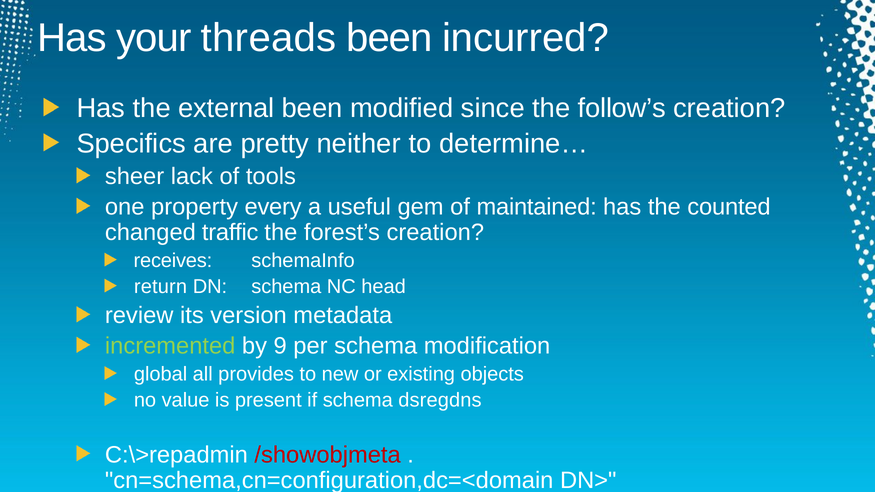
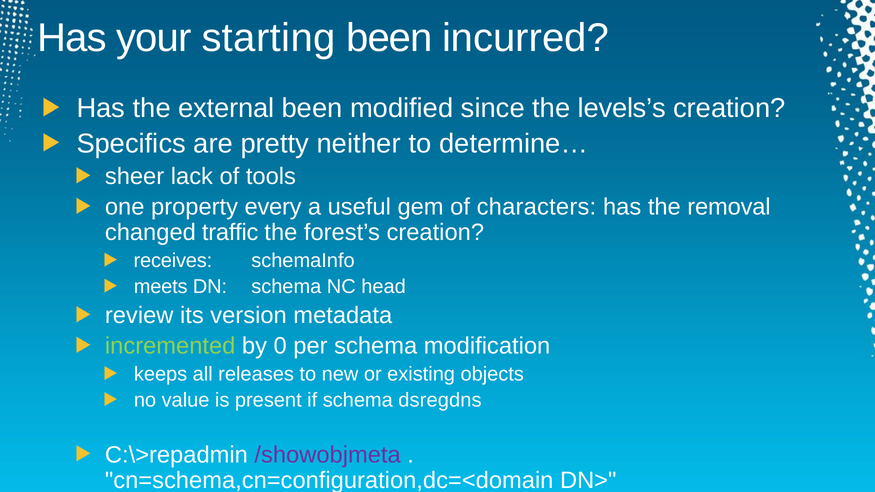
threads: threads -> starting (269, 38)
follow’s: follow’s -> levels’s (622, 108)
maintained: maintained -> characters (536, 207)
counted: counted -> removal (729, 207)
return: return -> meets (161, 287)
9: 9 -> 0 (280, 346)
global: global -> keeps (161, 374)
provides: provides -> releases (256, 374)
/showobjmeta colour: red -> purple (328, 455)
